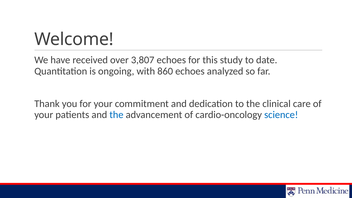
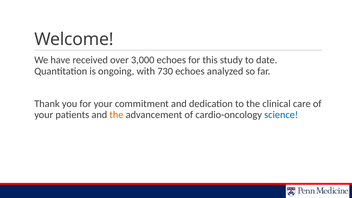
3,807: 3,807 -> 3,000 (143, 60)
860: 860 -> 730 (165, 71)
the colour: blue -> orange (116, 115)
